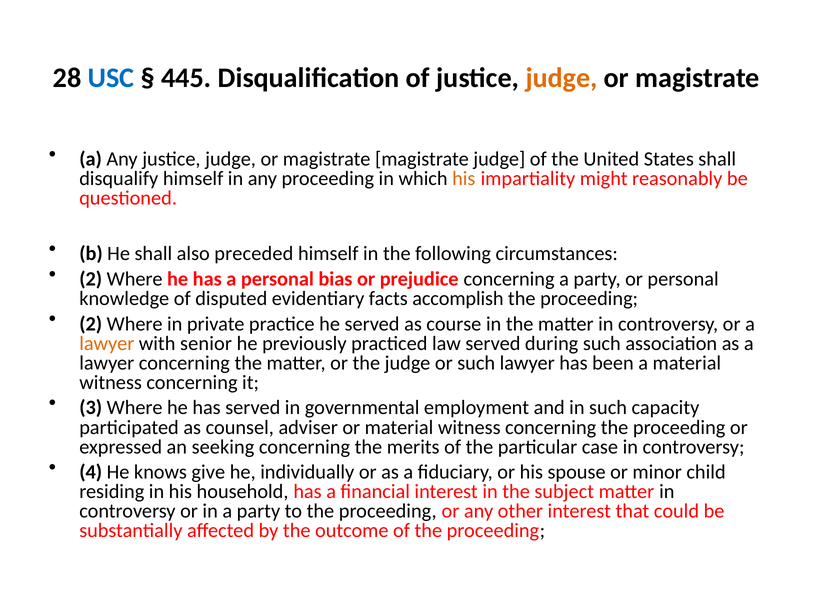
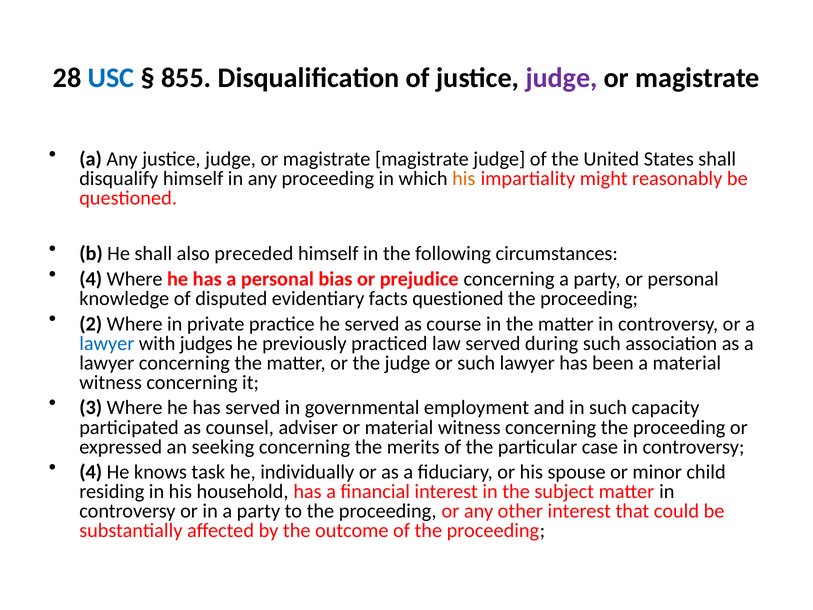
445: 445 -> 855 (186, 78)
judge colour: orange -> purple (561, 78)
2: 2 -> 4 (91, 279)
facts accomplish: accomplish -> questioned (458, 298)
lawyer colour: orange -> blue (107, 343)
senior: senior -> judges (206, 343)
give: give -> task (208, 472)
